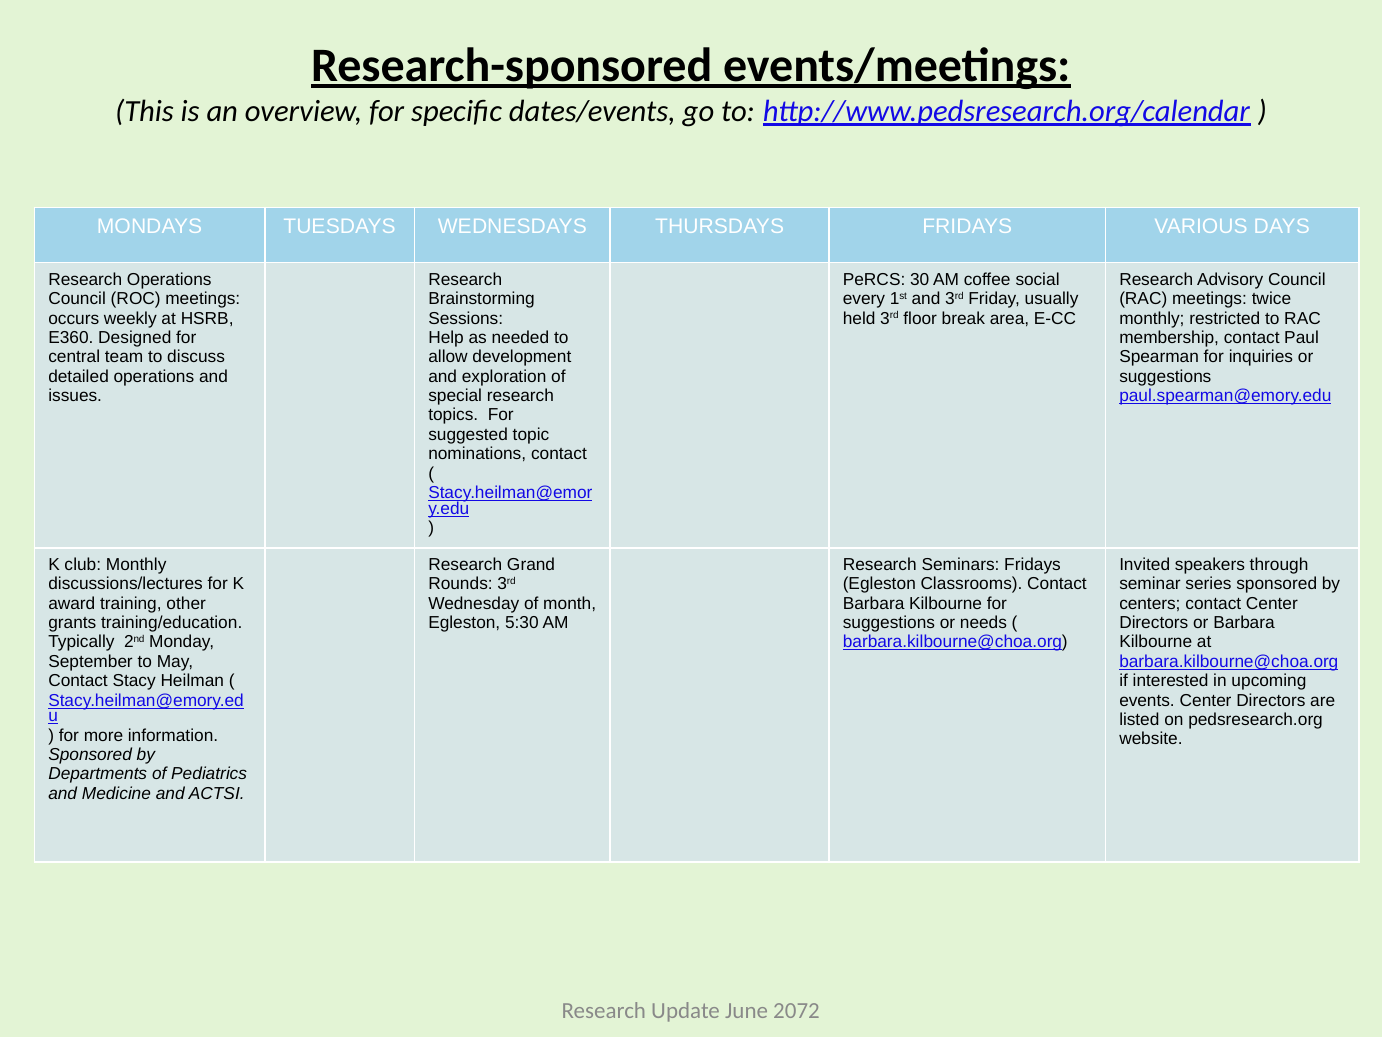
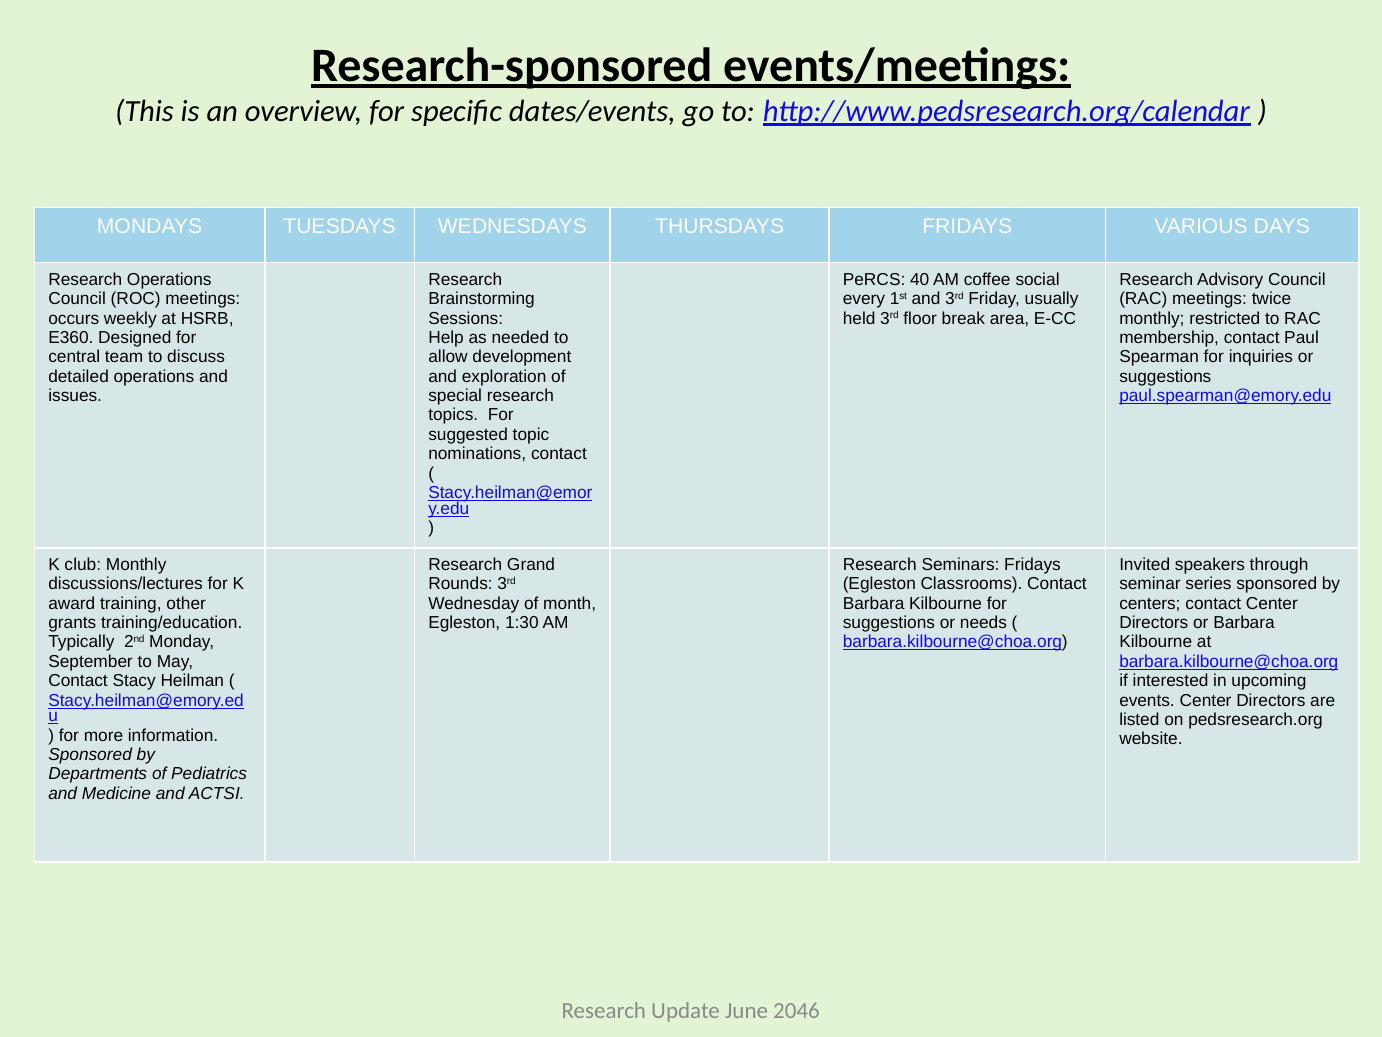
30: 30 -> 40 (920, 279)
5:30: 5:30 -> 1:30 (522, 623)
2072: 2072 -> 2046 (797, 1010)
